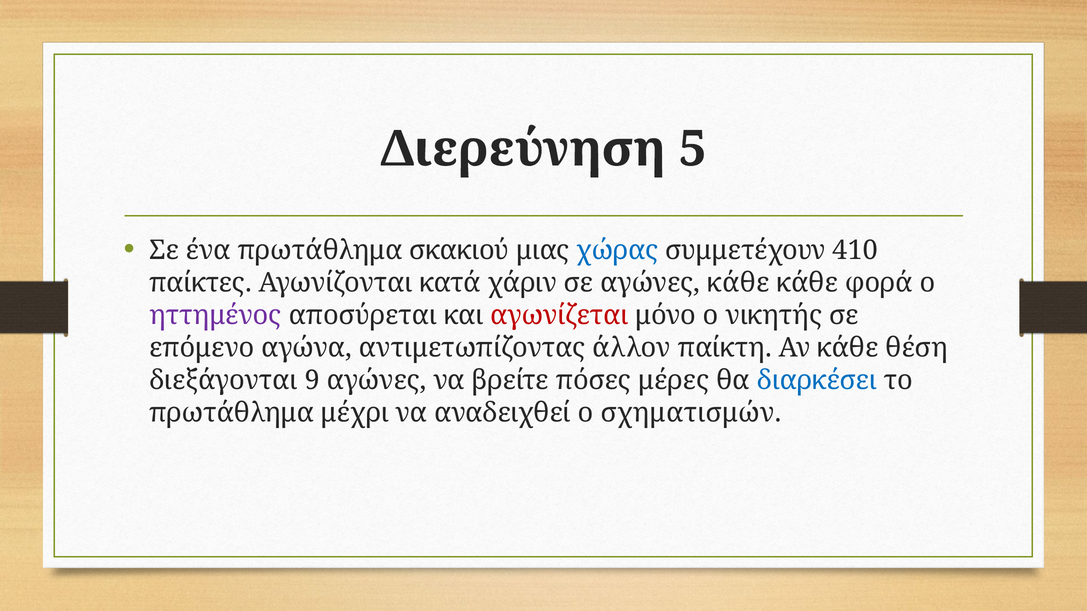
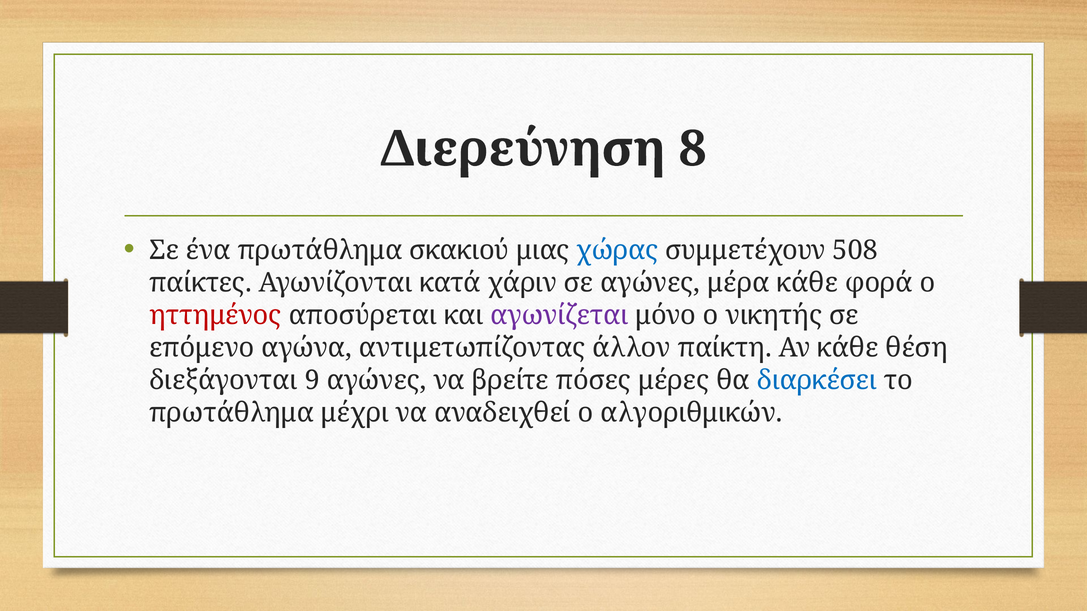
5: 5 -> 8 (693, 149)
410: 410 -> 508 (855, 250)
αγώνες κάθε: κάθε -> μέρα (739, 283)
ηττημένος colour: purple -> red (215, 315)
αγωνίζεται colour: red -> purple (559, 315)
σχηματισμών: σχηματισμών -> αλγοριθμικών (691, 413)
